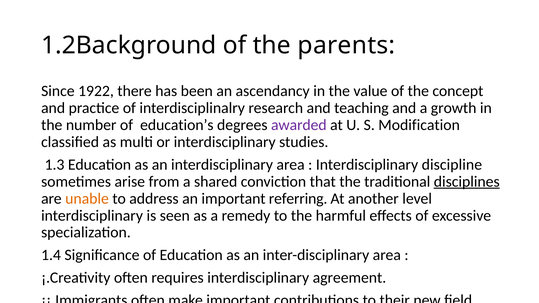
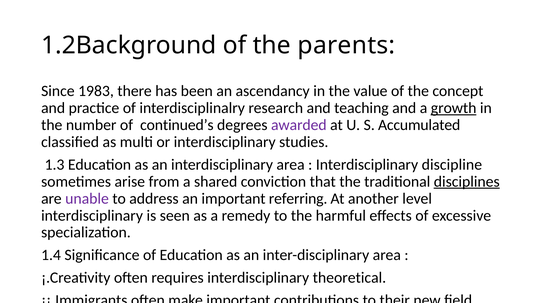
1922: 1922 -> 1983 (96, 91)
growth underline: none -> present (454, 108)
education’s: education’s -> continued’s (177, 125)
Modification: Modification -> Accumulated (419, 125)
unable colour: orange -> purple (87, 199)
agreement: agreement -> theoretical (349, 278)
